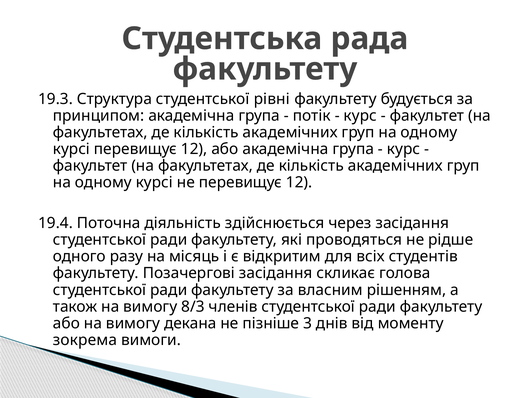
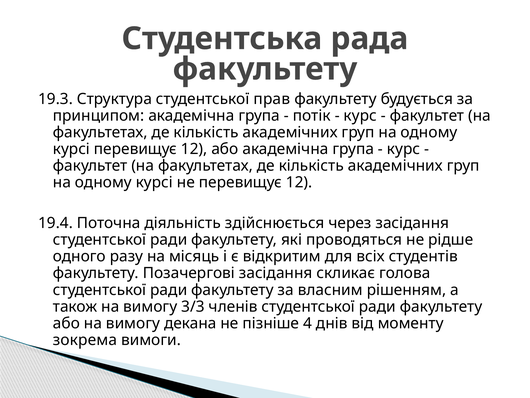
рівні: рівні -> прав (272, 99)
8/3: 8/3 -> 3/3 (193, 306)
3: 3 -> 4 (308, 323)
